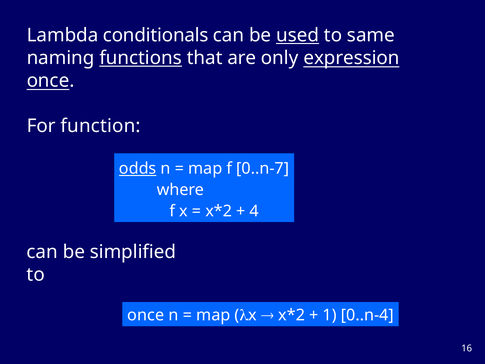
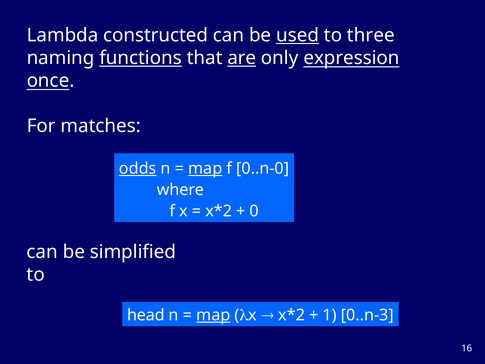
conditionals: conditionals -> constructed (156, 35)
same: same -> three (371, 35)
are underline: none -> present (242, 58)
function: function -> matches (101, 126)
map underline: none -> present (205, 168)
0..n-7: 0..n-7 -> 0..n-0 (263, 168)
4: 4 -> 0 (254, 211)
once: once -> head (146, 315)
map underline: none -> present (213, 315)
0..n-4: 0..n-4 -> 0..n-3 (367, 315)
